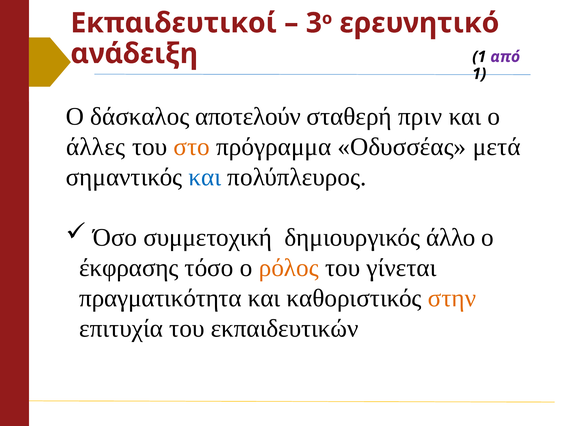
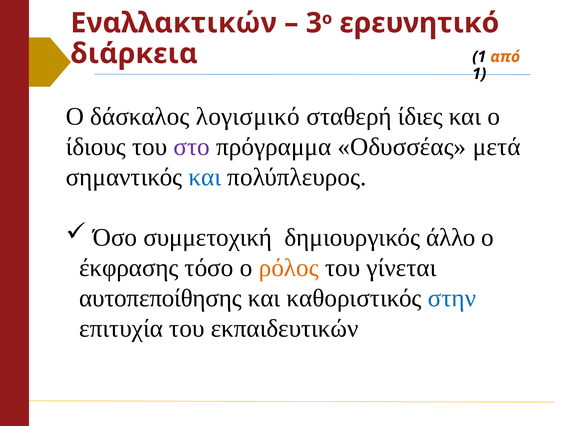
Εκπαιδευτικοί: Εκπαιδευτικοί -> Εναλλακτικών (174, 23)
ανάδειξη: ανάδειξη -> διάρκεια (134, 54)
από colour: purple -> orange (505, 57)
αποτελούν: αποτελούν -> λογισμικό (248, 116)
πριν: πριν -> ίδιες (420, 116)
άλλες: άλλες -> ίδιους (96, 146)
στο colour: orange -> purple (192, 146)
πραγματικότητα: πραγματικότητα -> αυτοπεποίθησης (161, 298)
στην colour: orange -> blue (452, 298)
